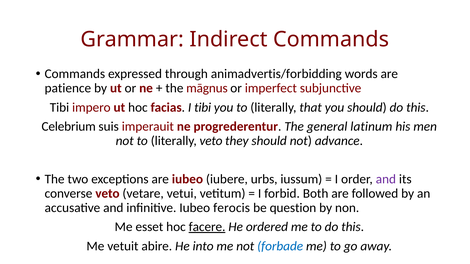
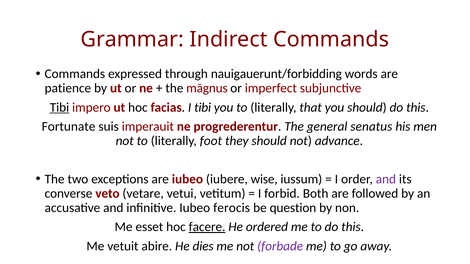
animadvertis/forbidding: animadvertis/forbidding -> nauigauerunt/forbidding (276, 74)
Tibi underline: none -> present (59, 107)
Celebrium: Celebrium -> Fortunate (69, 127)
latinum: latinum -> senatus (371, 127)
literally veto: veto -> foot (211, 141)
urbs: urbs -> wise (264, 179)
into: into -> dies (203, 246)
forbade colour: blue -> purple (280, 246)
